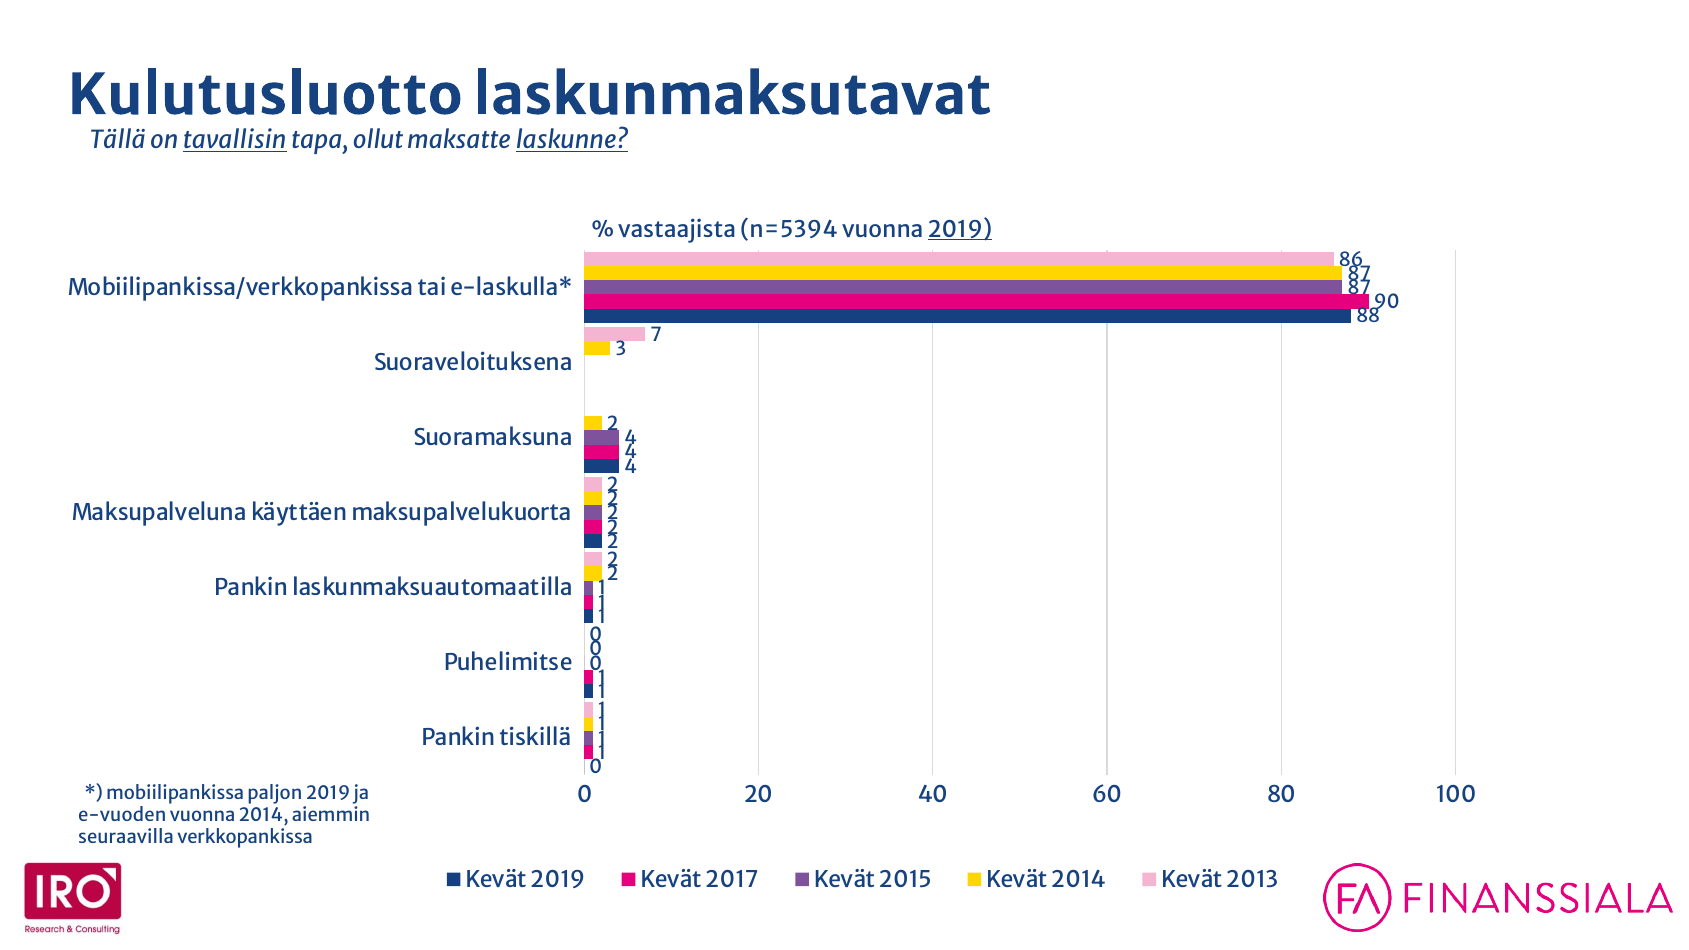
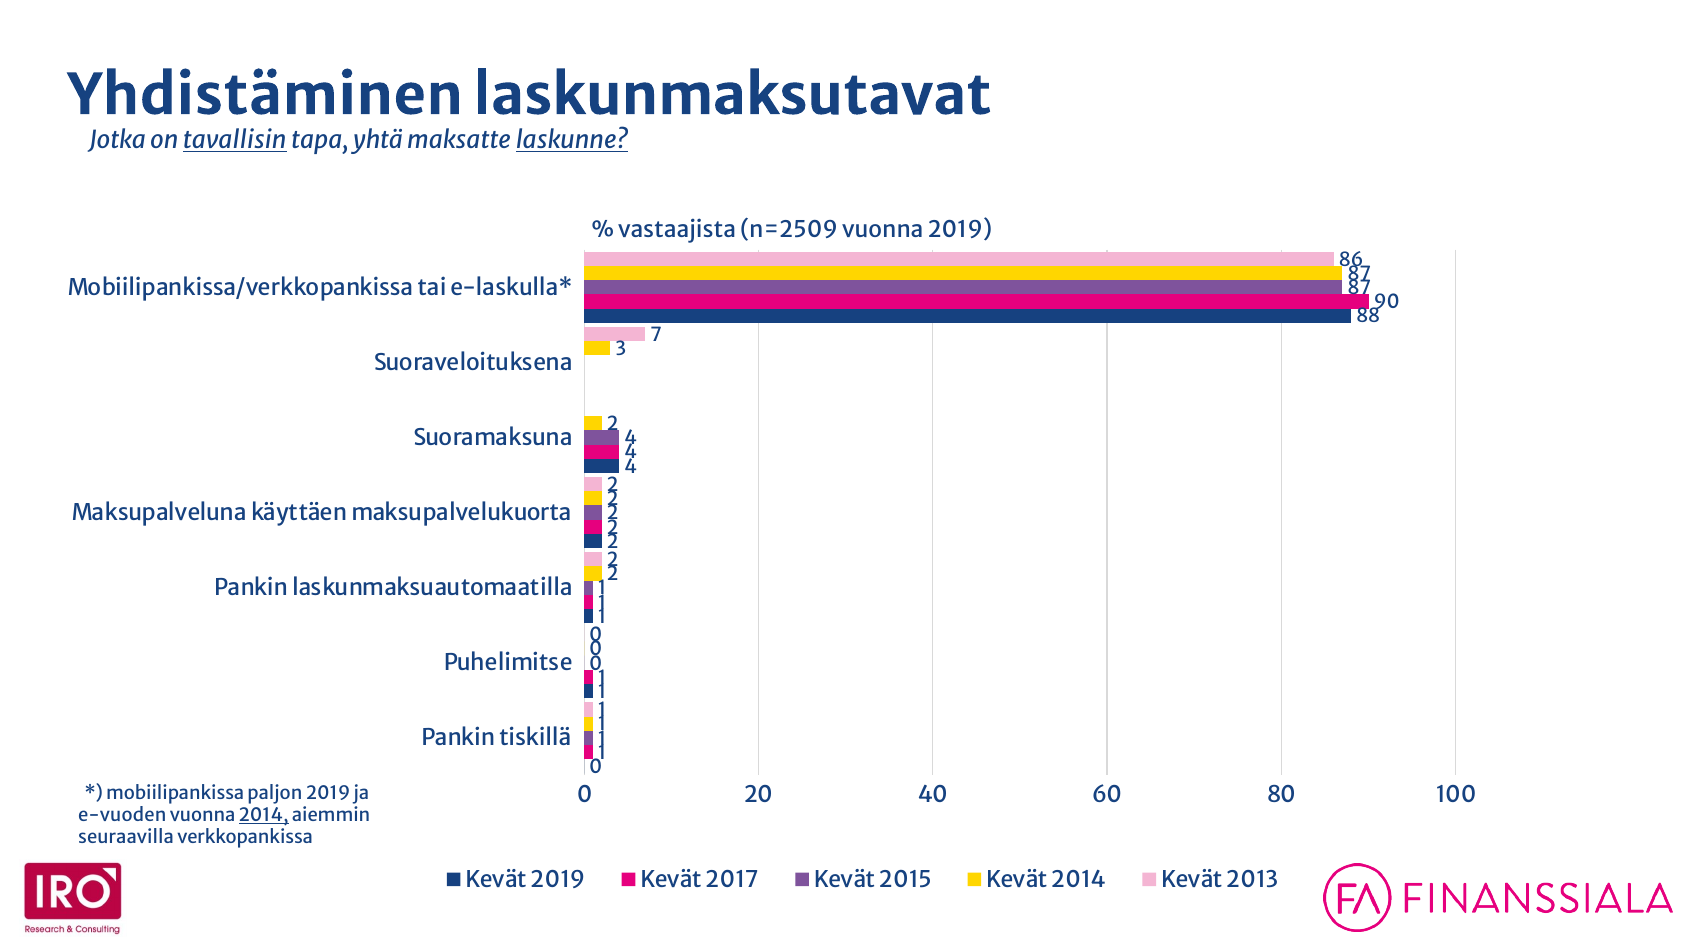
Kulutusluotto: Kulutusluotto -> Yhdistäminen (265, 96)
Tällä: Tällä -> Jotka (118, 141)
ollut: ollut -> yhtä (378, 141)
n=5394: n=5394 -> n=2509 (789, 230)
2019 underline: present -> none (960, 230)
2014 underline: none -> present (264, 816)
